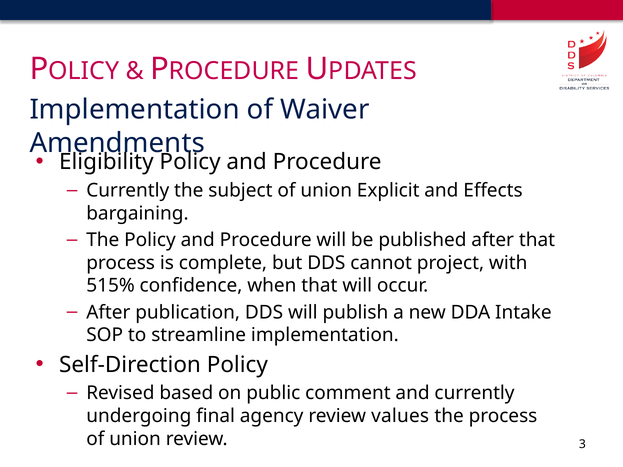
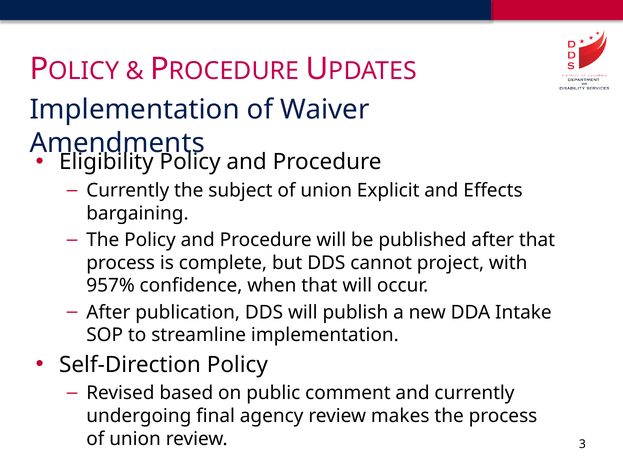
515%: 515% -> 957% (111, 286)
values: values -> makes (400, 416)
